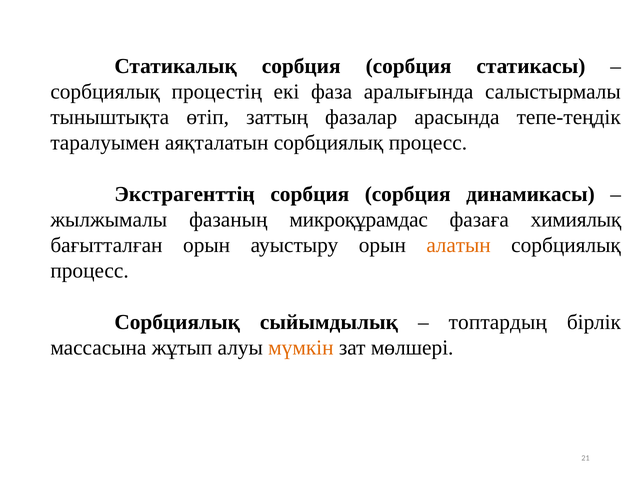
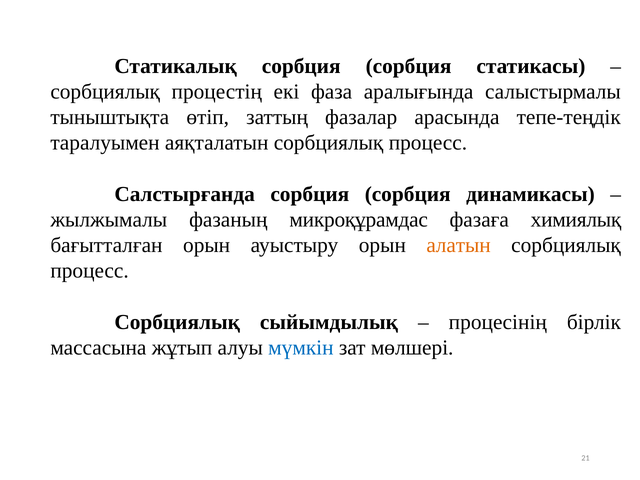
Экстрагенттің: Экстрагенттің -> Салстырғанда (185, 194)
топтардың: топтардың -> процесінің (498, 322)
мүмкін colour: orange -> blue (301, 348)
